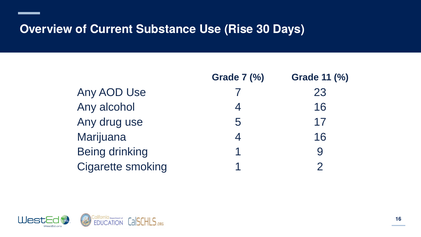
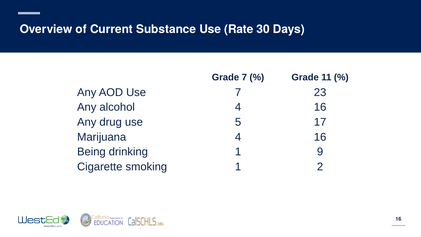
Rise: Rise -> Rate (239, 29)
